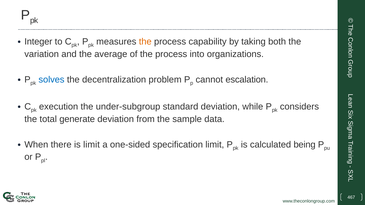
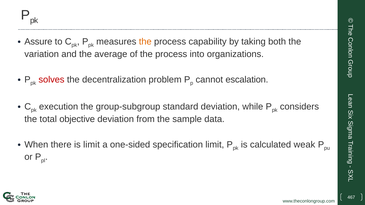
Integer: Integer -> Assure (38, 42)
solves colour: blue -> red (51, 80)
under-subgroup: under-subgroup -> group-subgroup (128, 107)
generate: generate -> objective (77, 119)
being: being -> weak (304, 145)
